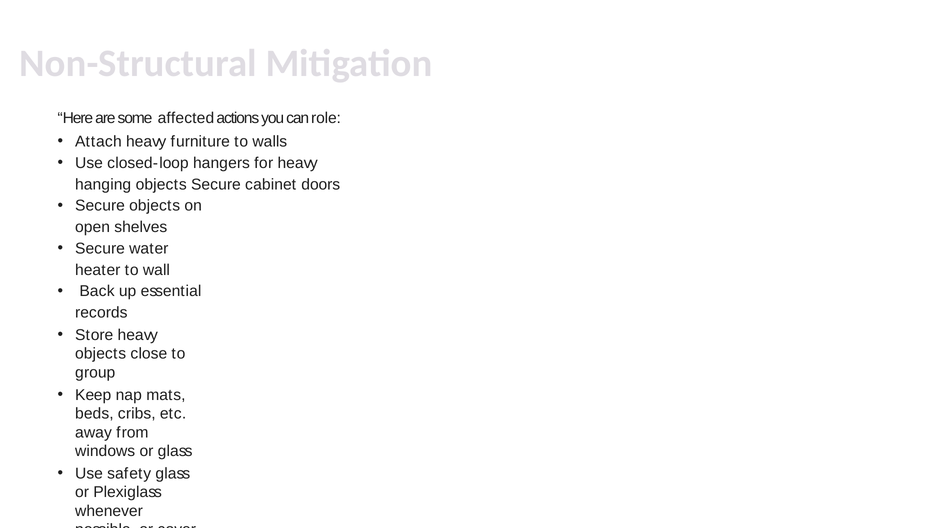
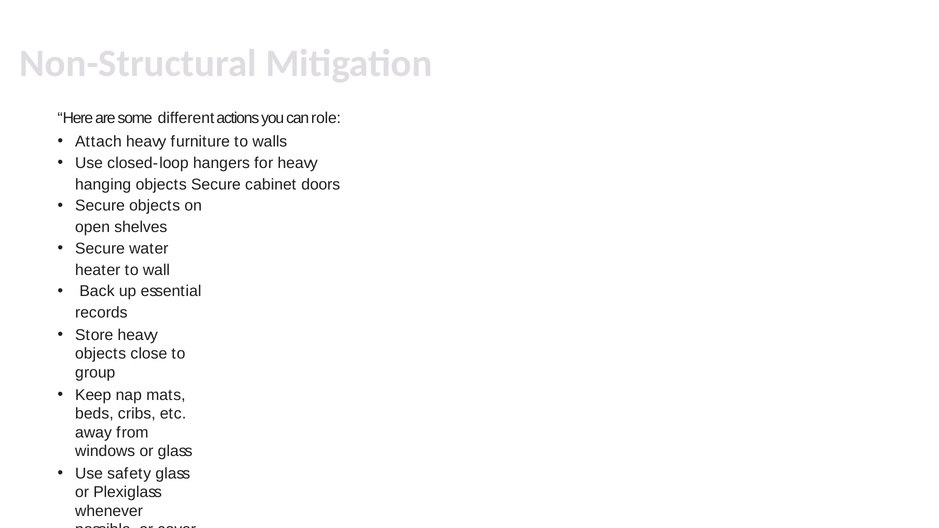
affected: affected -> different (186, 118)
